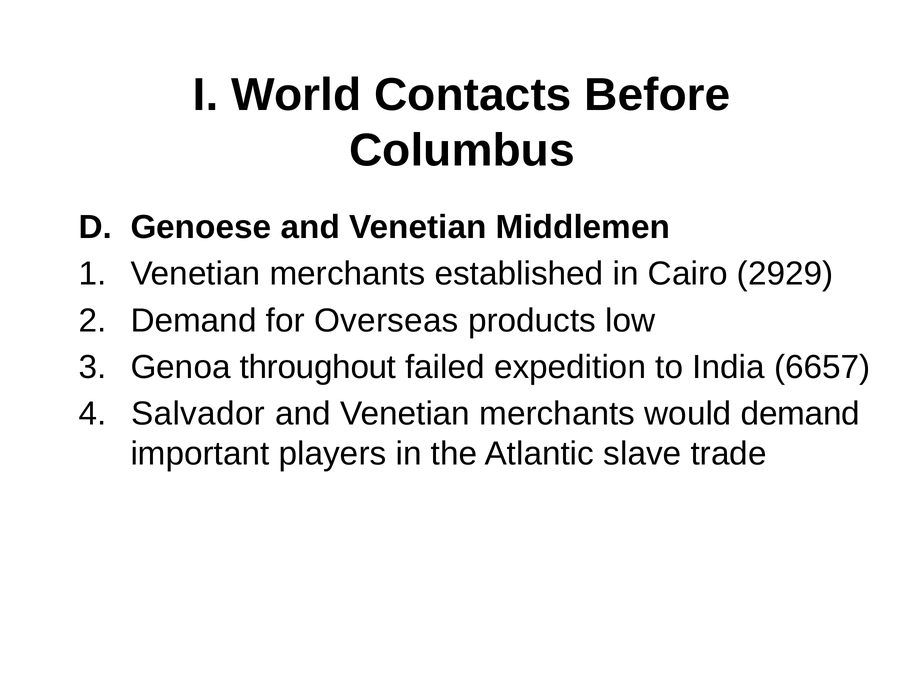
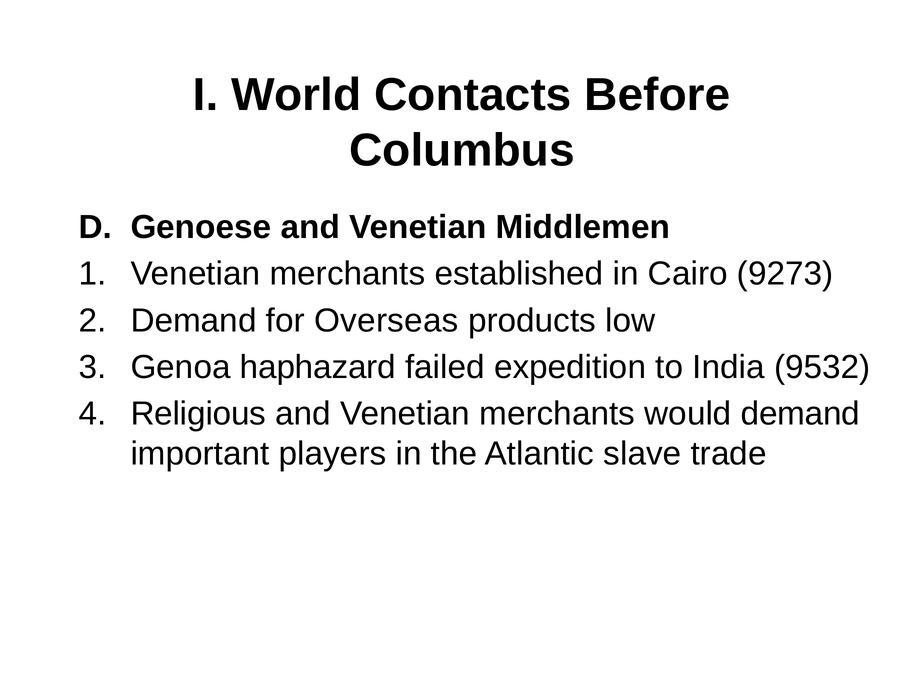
2929: 2929 -> 9273 (785, 274)
throughout: throughout -> haphazard (318, 367)
6657: 6657 -> 9532 (822, 367)
Salvador: Salvador -> Religious (198, 414)
